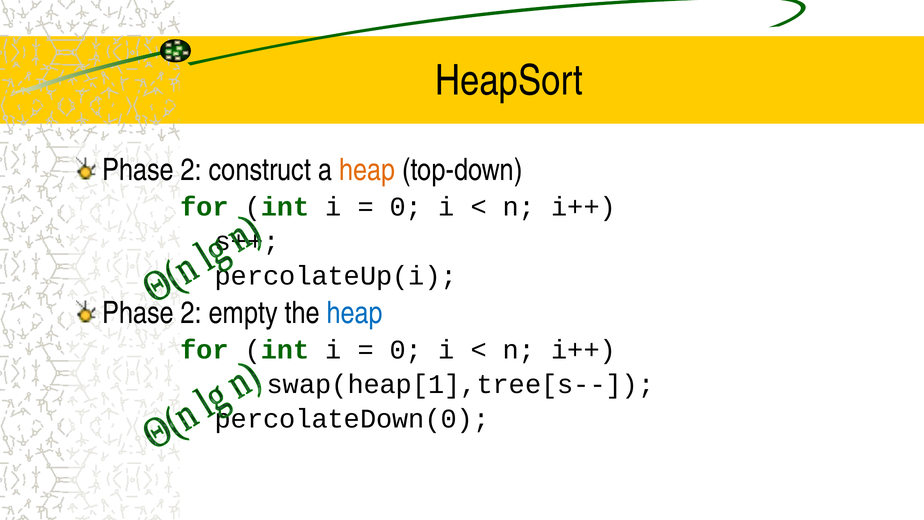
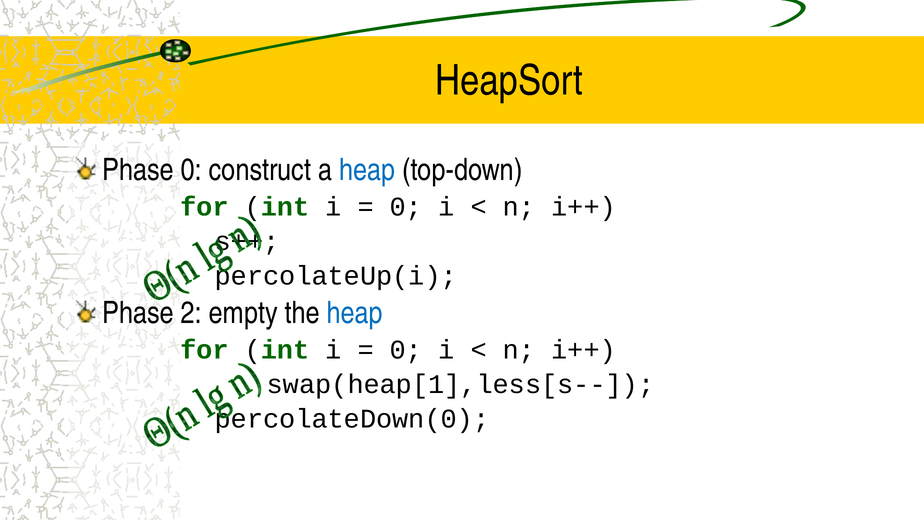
2: 2 -> 0 (191, 170)
heap colour: orange -> blue (367, 170)
swap(heap[1],tree[s--: swap(heap[1],tree[s-- -> swap(heap[1],less[s-- (461, 384)
